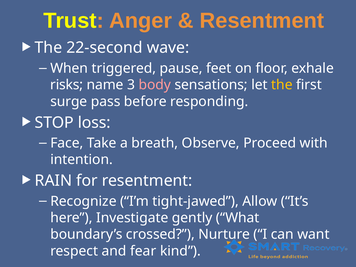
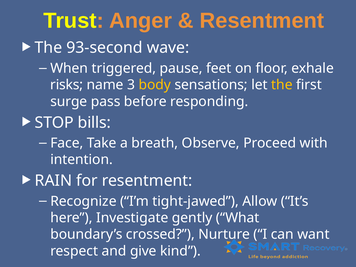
22-second: 22-second -> 93-second (105, 48)
body colour: pink -> yellow (155, 85)
loss: loss -> bills (94, 123)
fear: fear -> give (143, 251)
